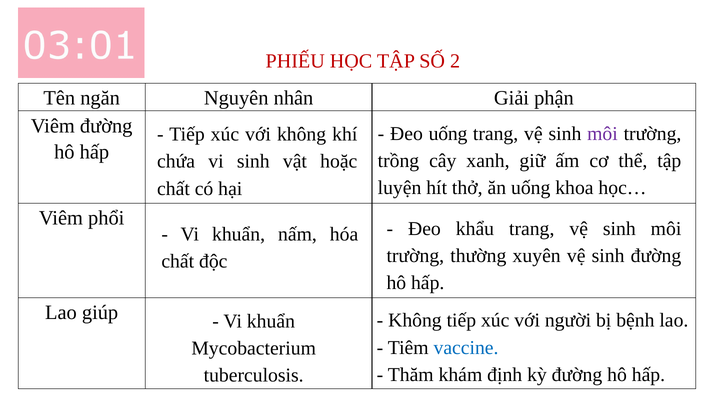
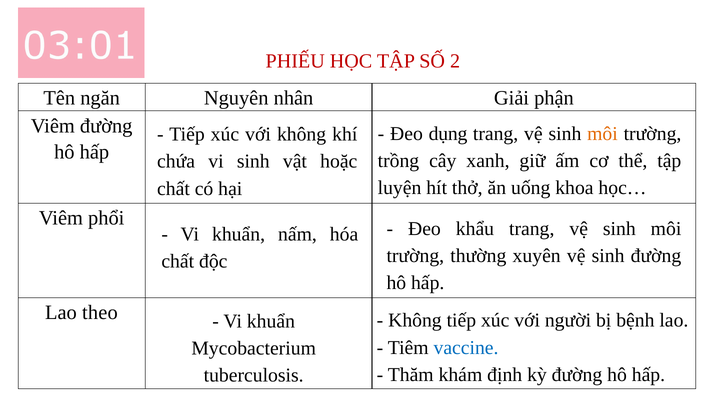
Đeo uống: uống -> dụng (448, 134)
môi colour: purple -> orange (602, 134)
giúp: giúp -> theo (100, 313)
